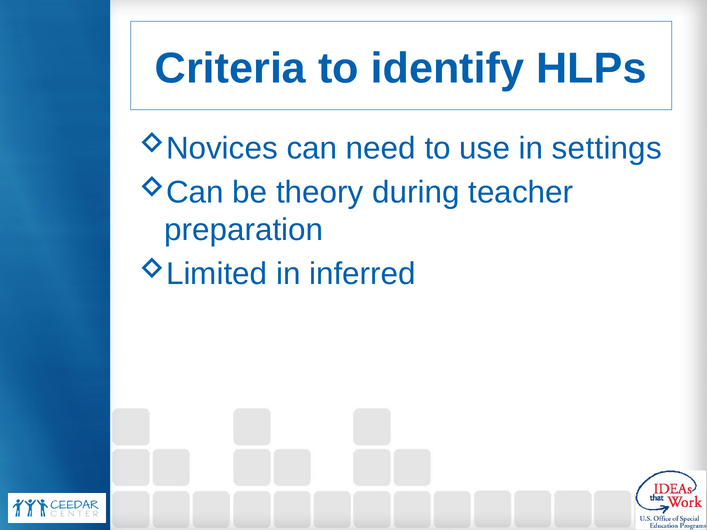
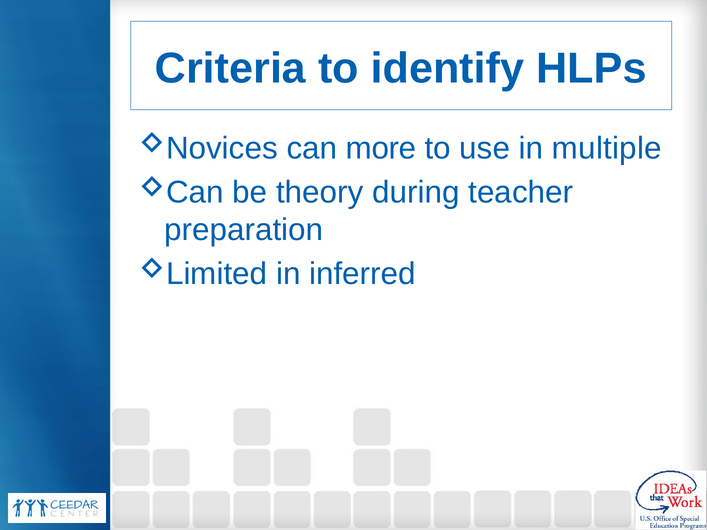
need: need -> more (381, 148)
settings: settings -> multiple (607, 148)
